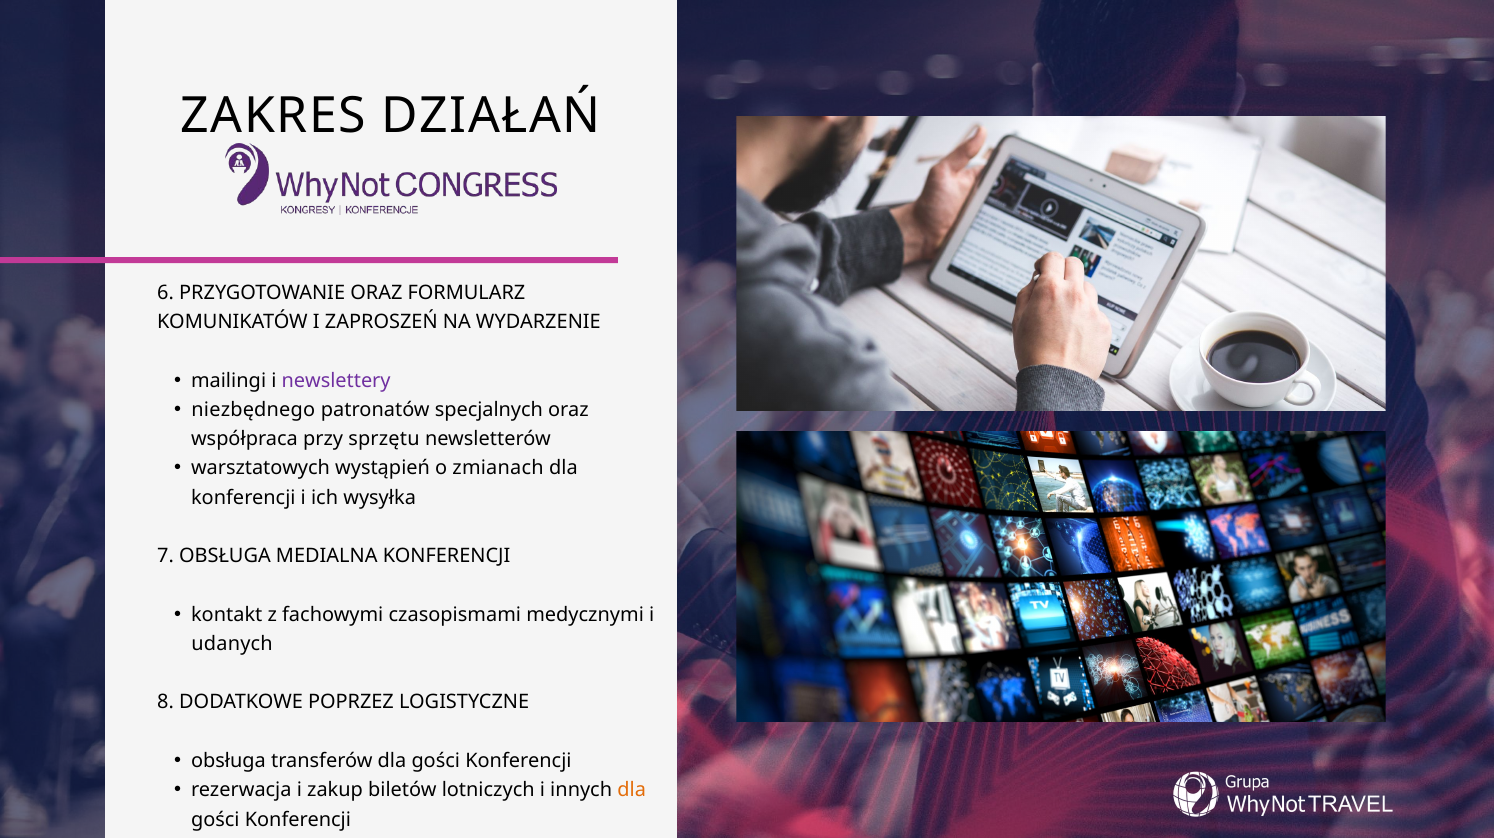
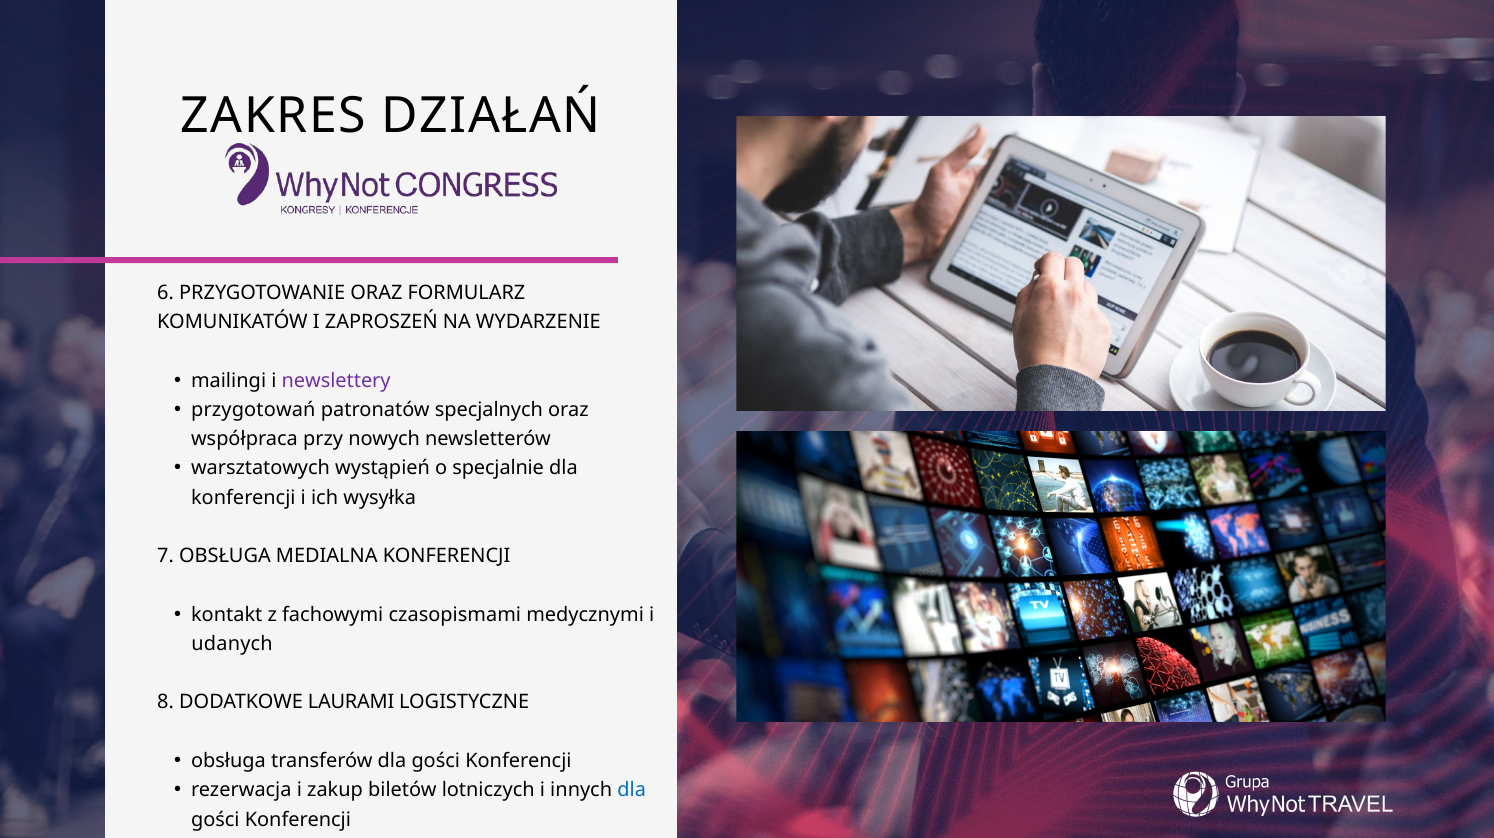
niezbędnego: niezbędnego -> przygotowań (253, 410)
sprzętu: sprzętu -> nowych (384, 439)
zmianach: zmianach -> specjalnie (498, 469)
POPRZEZ: POPRZEZ -> LAURAMI (351, 703)
dla colour: orange -> blue (632, 791)
